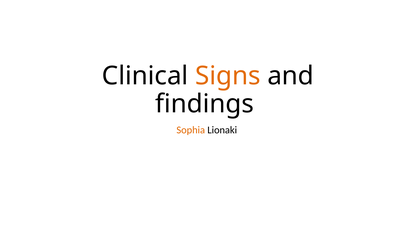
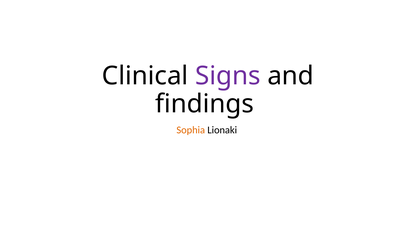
Signs colour: orange -> purple (228, 76)
